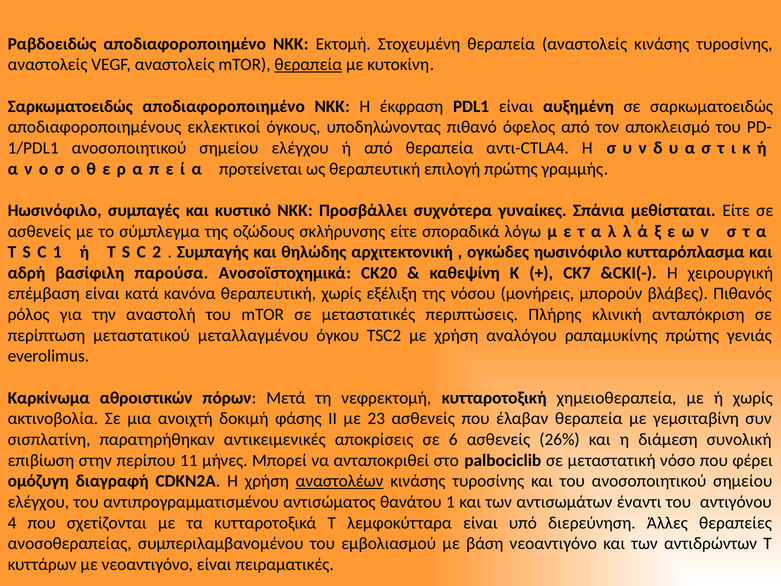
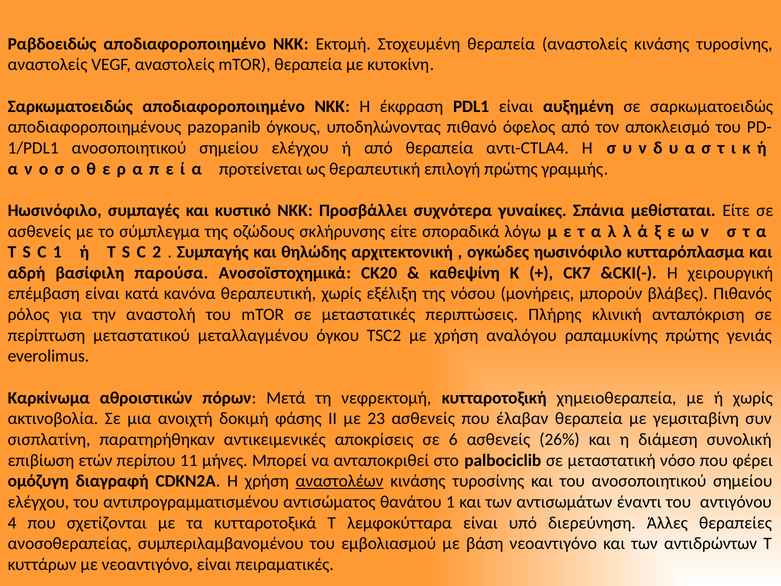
θεραπεία underline: present -> none (308, 65)
εκλεκτικοί: εκλεκτικοί -> pazopanib (224, 127)
στην: στην -> ετών (95, 460)
